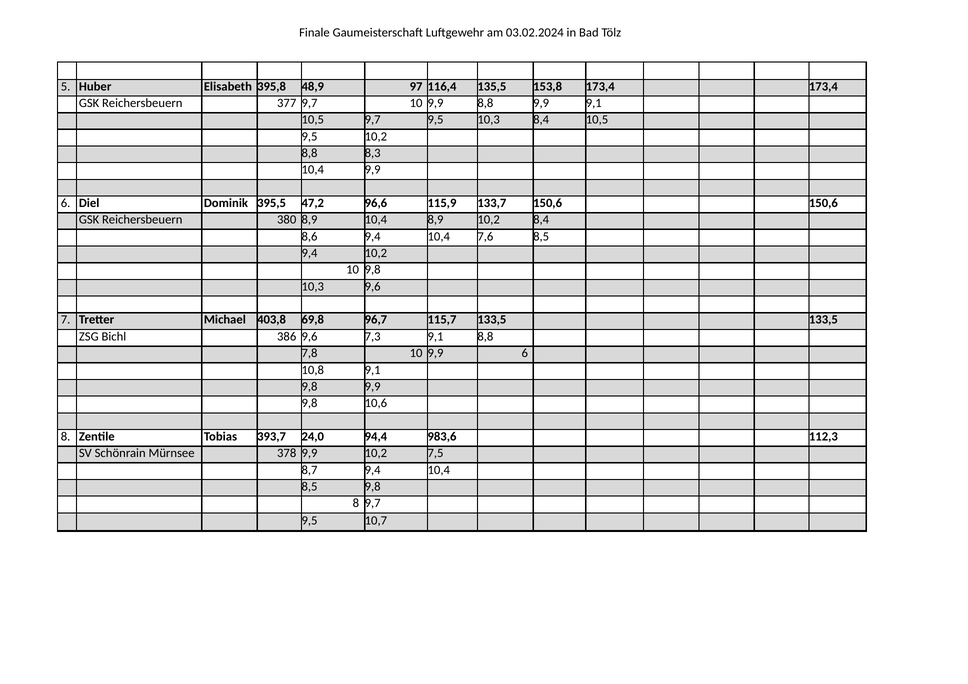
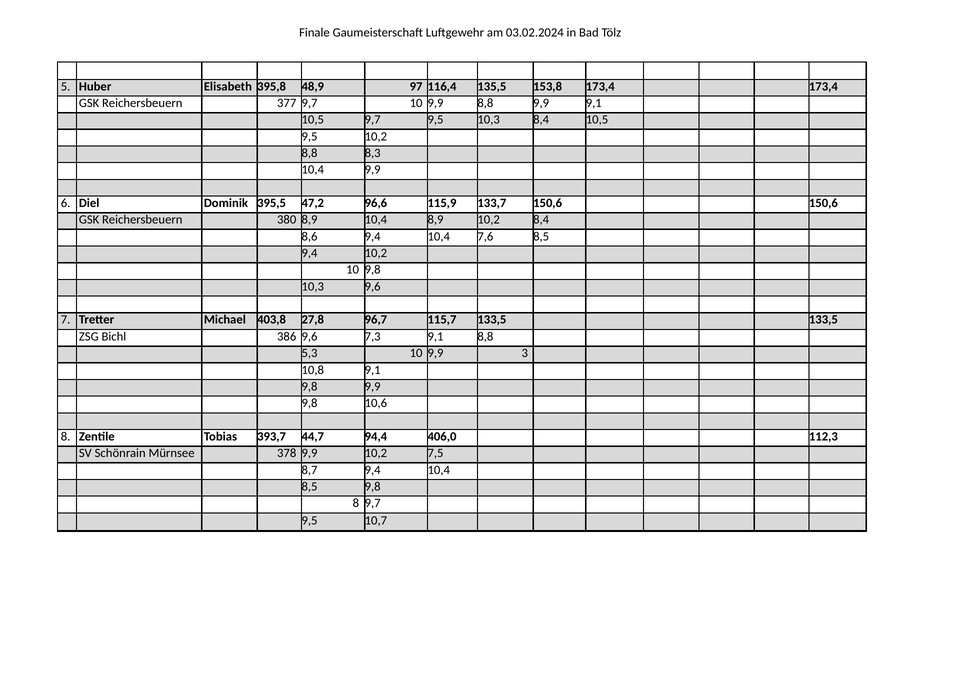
69,8: 69,8 -> 27,8 (313, 320)
7,8: 7,8 -> 5,3 (310, 353)
10 9,9 6: 6 -> 3 (525, 353)
24,0: 24,0 -> 44,7 (313, 437)
983,6: 983,6 -> 406,0 (442, 437)
